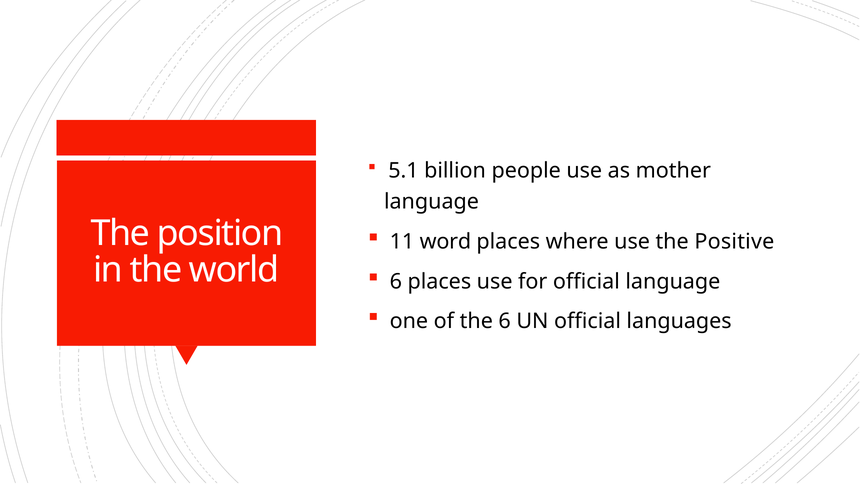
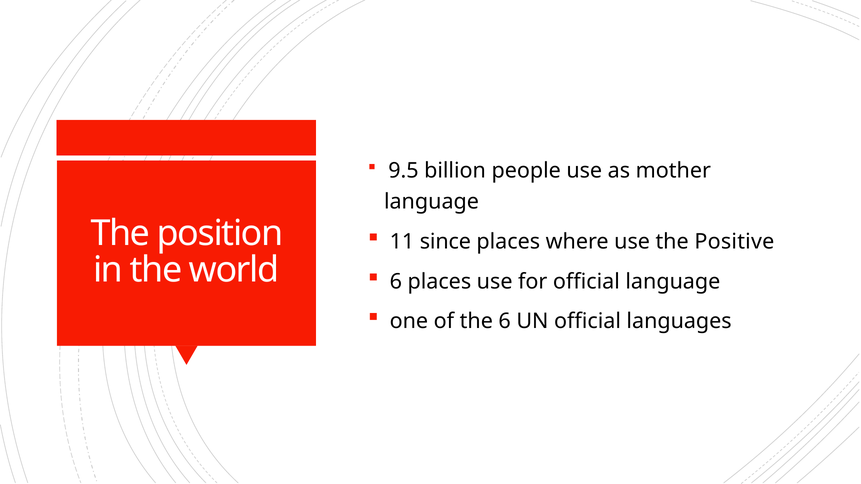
5.1: 5.1 -> 9.5 (403, 171)
word: word -> since (445, 242)
